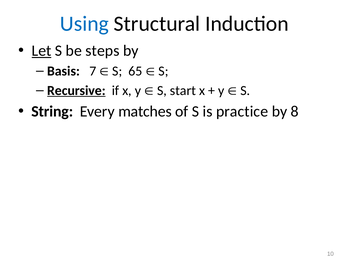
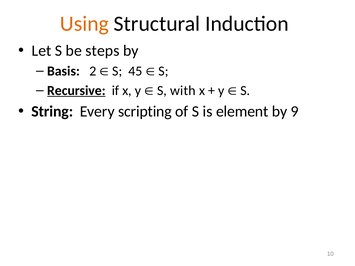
Using colour: blue -> orange (84, 24)
Let underline: present -> none (42, 51)
7: 7 -> 2 (93, 71)
65: 65 -> 45 (135, 71)
start: start -> with (183, 91)
matches: matches -> scripting (145, 112)
practice: practice -> element (242, 112)
8: 8 -> 9 (295, 112)
